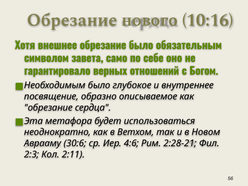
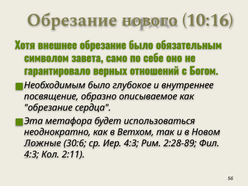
Аврааму: Аврааму -> Ложные (43, 143)
Иер 4:6: 4:6 -> 4:3 (131, 143)
2:28-21: 2:28-21 -> 2:28-89 (180, 143)
2:3: 2:3 -> 4:3 (32, 154)
